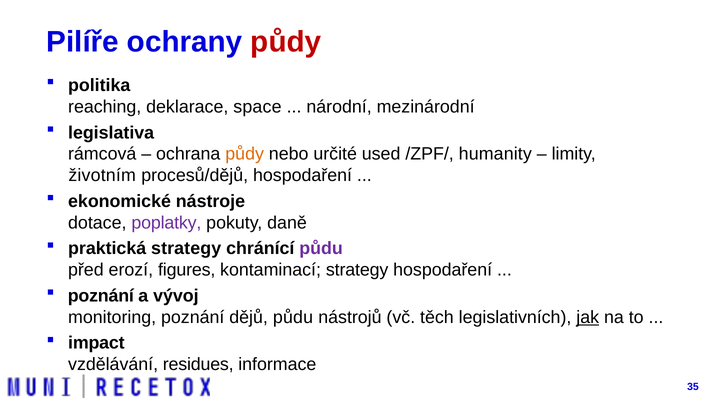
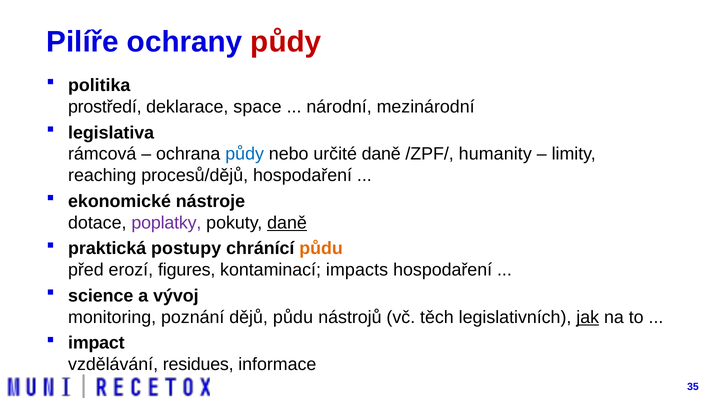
reaching: reaching -> prostředí (105, 107)
půdy colour: orange -> blue (245, 154)
určité used: used -> daně (381, 154)
životním: životním -> reaching (102, 175)
daně underline: none -> present (287, 222)
praktická strategy: strategy -> postupy (186, 248)
půdu colour: purple -> orange (321, 248)
kontaminací strategy: strategy -> impacts (357, 270)
poznání: poznání -> science (101, 295)
